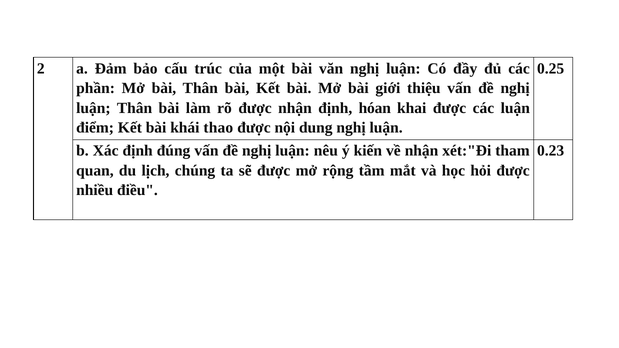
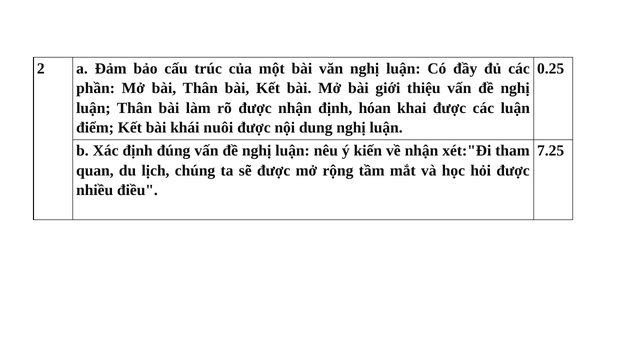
thao: thao -> nuôi (218, 128)
0.23: 0.23 -> 7.25 (551, 151)
